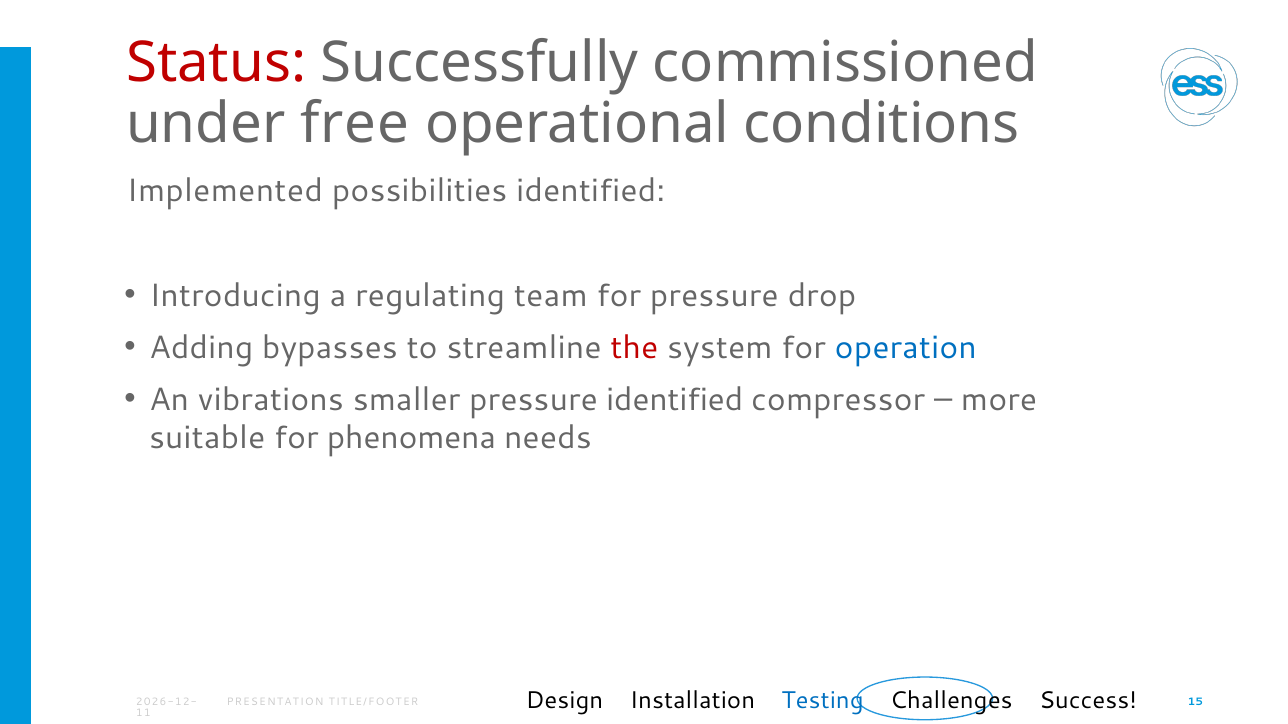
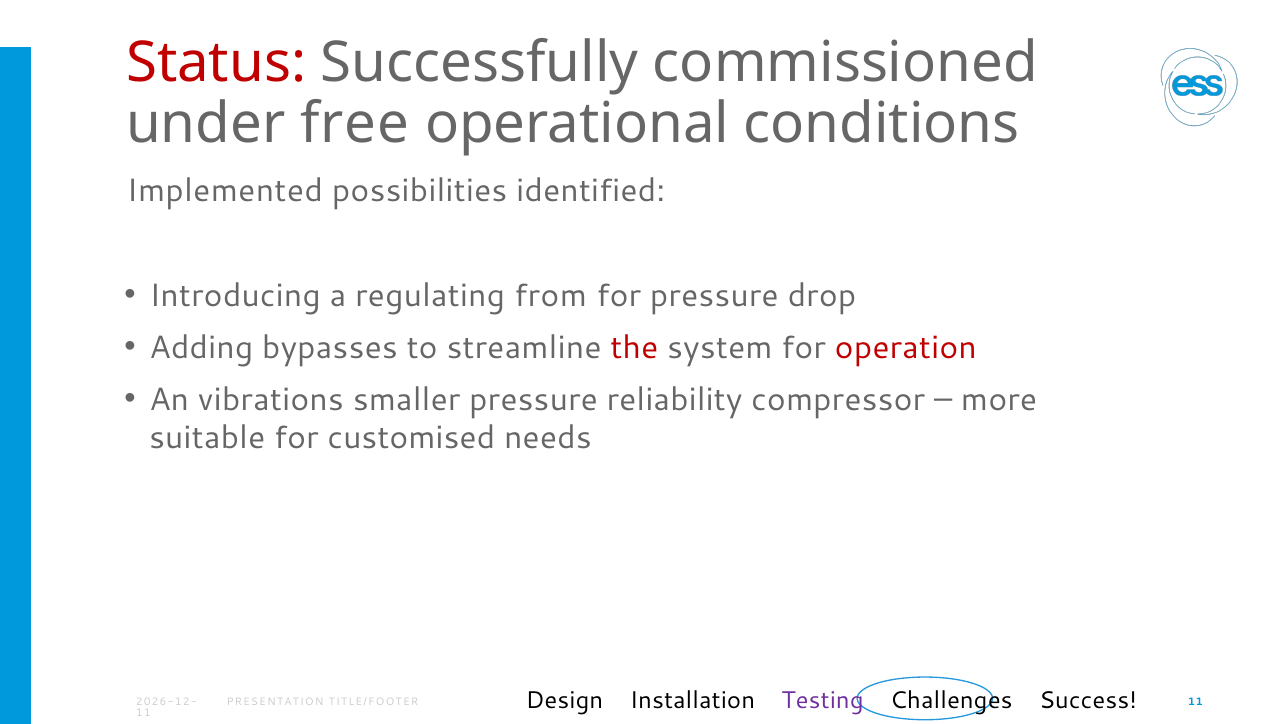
team: team -> from (551, 296)
operation colour: blue -> red (906, 348)
pressure identified: identified -> reliability (675, 400)
phenomena: phenomena -> customised (411, 438)
Testing colour: blue -> purple (823, 701)
TITLE/FOOTER 15: 15 -> 11 (1195, 703)
